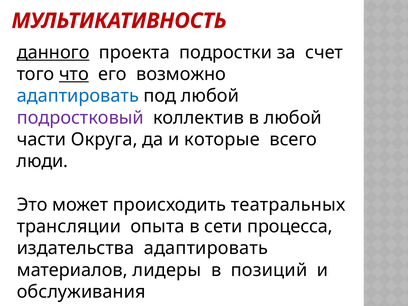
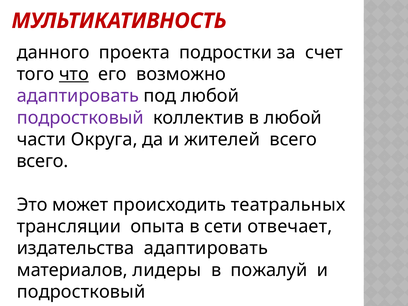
данного underline: present -> none (53, 52)
адаптировать colour: blue -> purple (78, 96)
которые: которые -> жителей (222, 139)
люди: люди -> всего (42, 161)
процесса: процесса -> отвечает (290, 227)
позиций: позиций -> пожалуй (269, 270)
обслуживания: обслуживания -> подростковый (81, 292)
